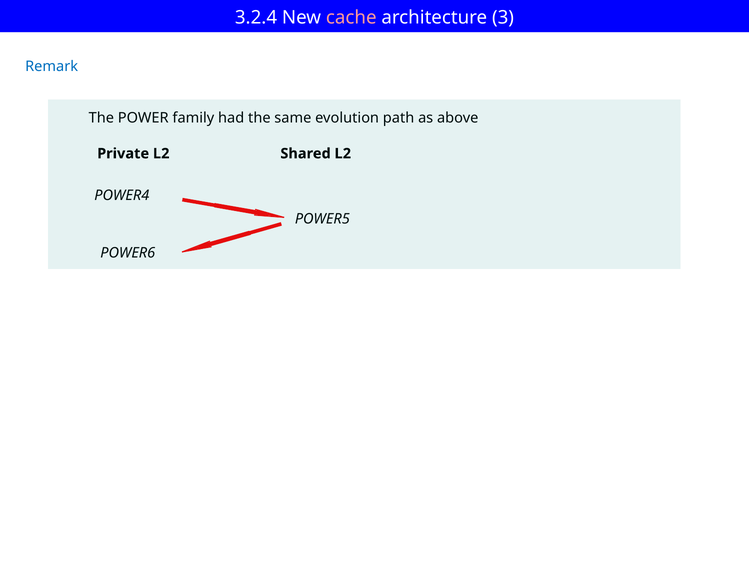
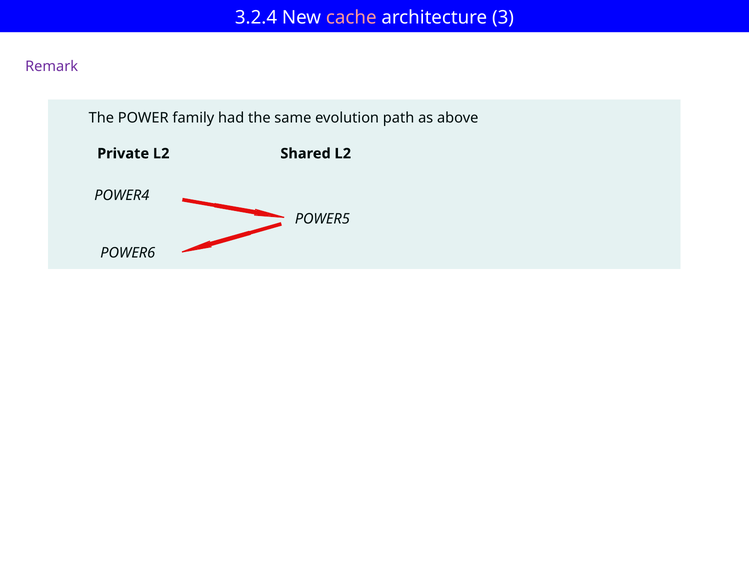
Remark colour: blue -> purple (52, 66)
